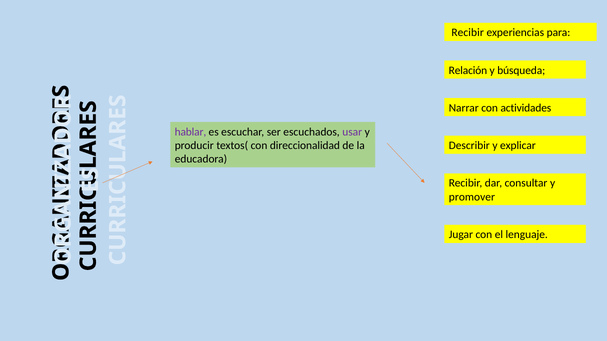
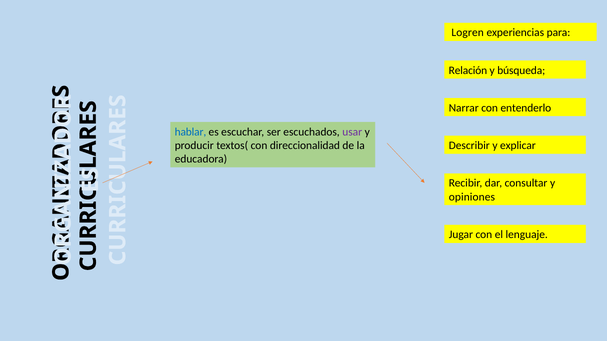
Recibir: Recibir -> Logren (468, 33)
actividades: actividades -> entenderlo (526, 108)
hablar colour: purple -> blue (190, 132)
promover: promover -> opiniones (472, 197)
